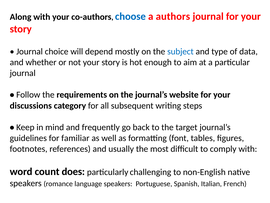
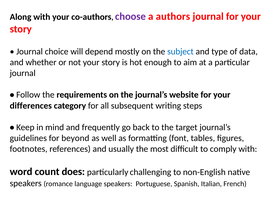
choose colour: blue -> purple (130, 16)
discussions: discussions -> differences (31, 105)
familiar: familiar -> beyond (75, 138)
